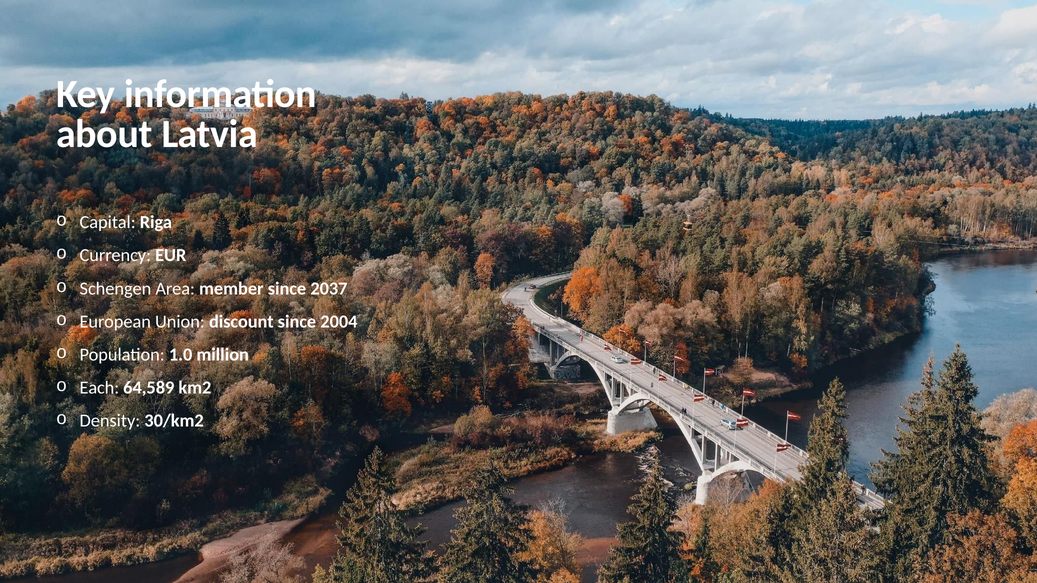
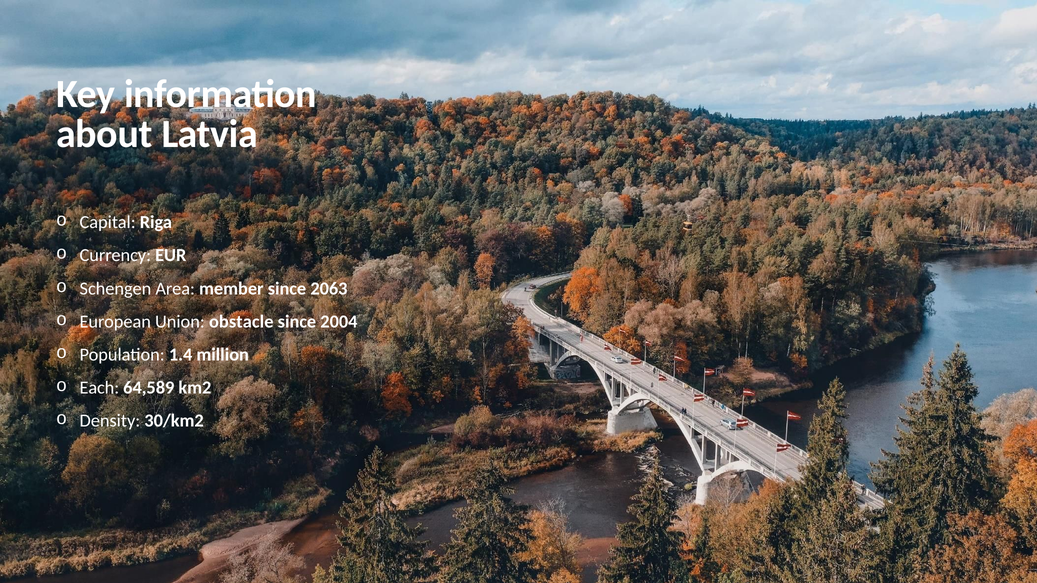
2037: 2037 -> 2063 (329, 289)
discount: discount -> obstacle (241, 322)
1.0: 1.0 -> 1.4 (181, 355)
